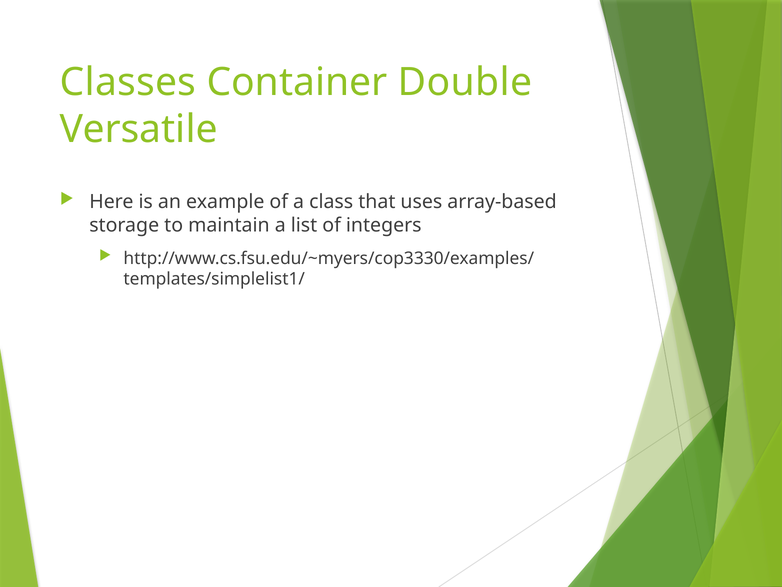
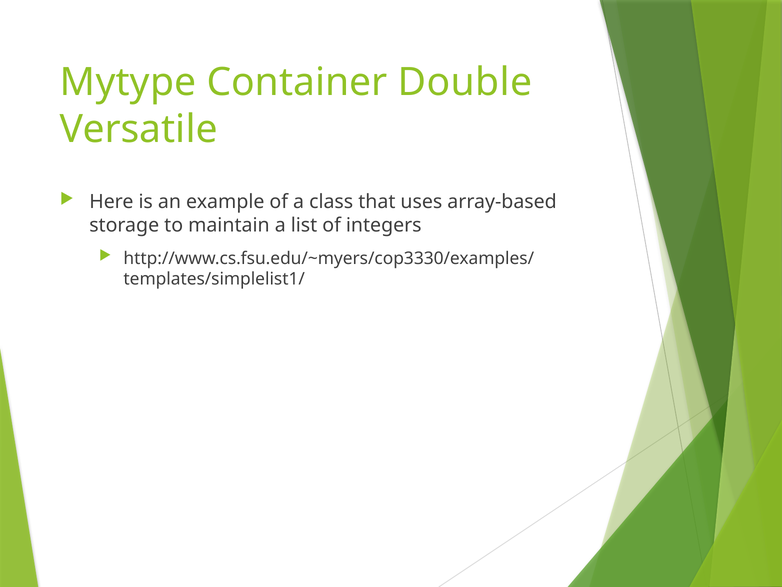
Classes: Classes -> Mytype (128, 82)
